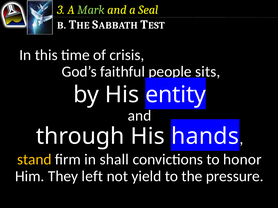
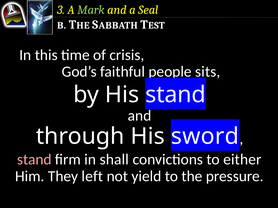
His entity: entity -> stand (176, 95)
hands: hands -> sword (205, 137)
stand colour: yellow -> pink (34, 160)
honor: honor -> either (242, 160)
